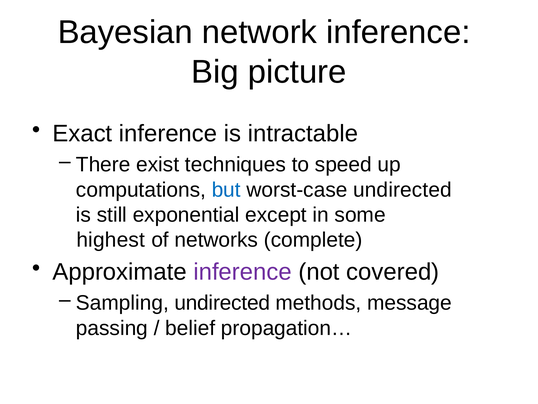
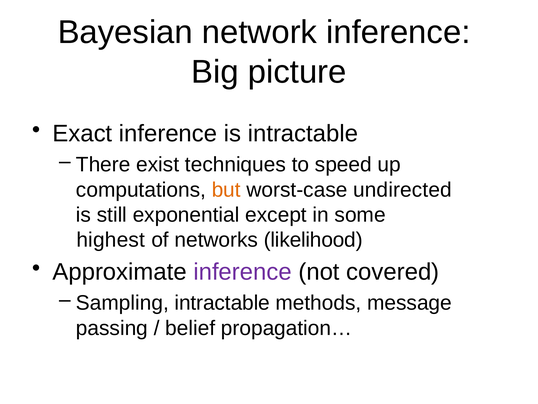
but colour: blue -> orange (226, 190)
complete: complete -> likelihood (313, 240)
Sampling undirected: undirected -> intractable (222, 303)
